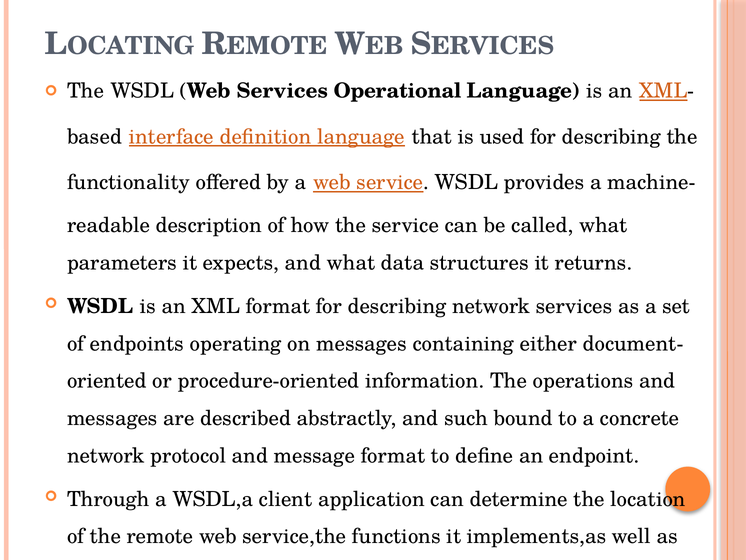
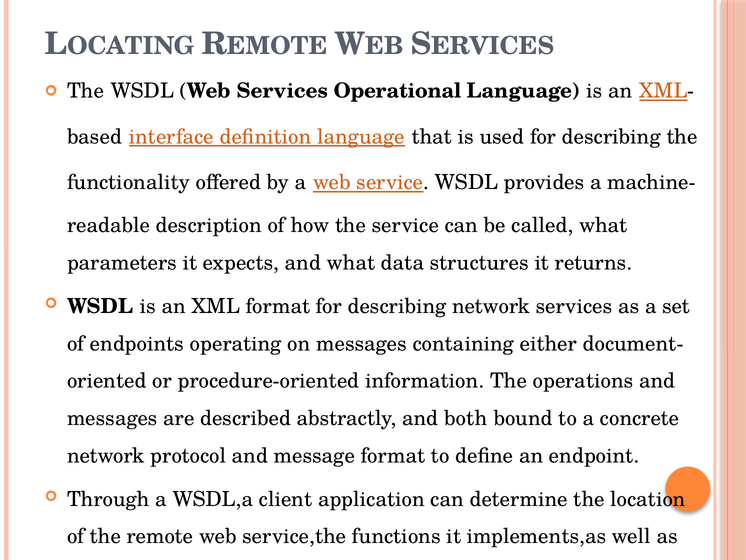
such: such -> both (466, 418)
